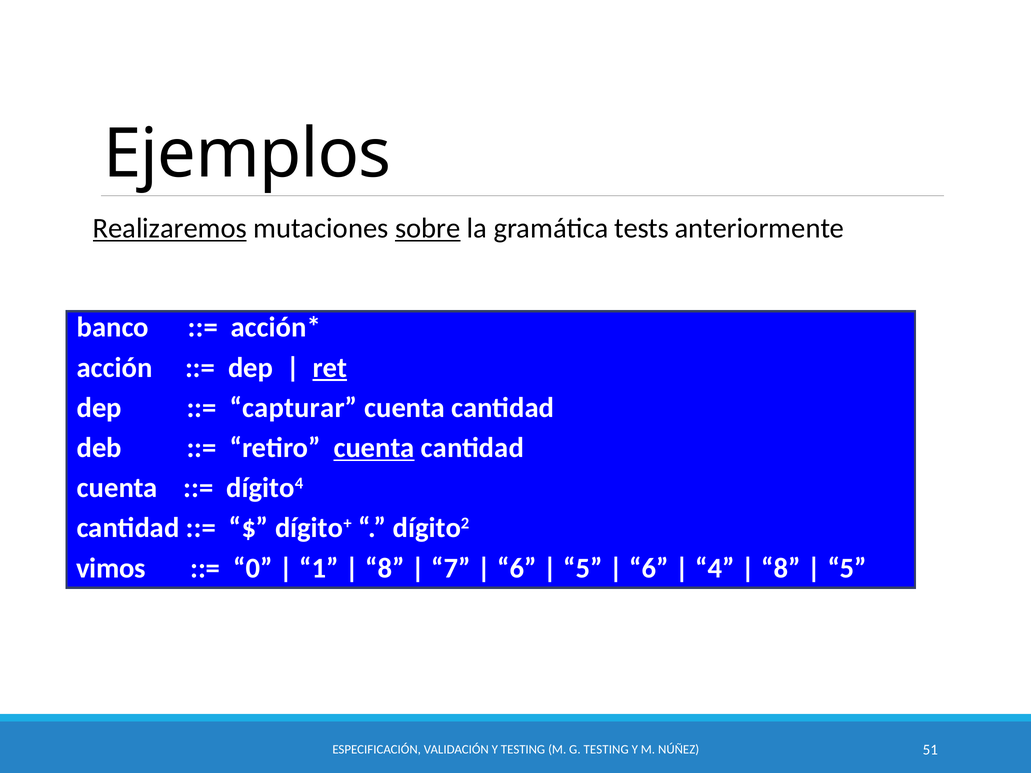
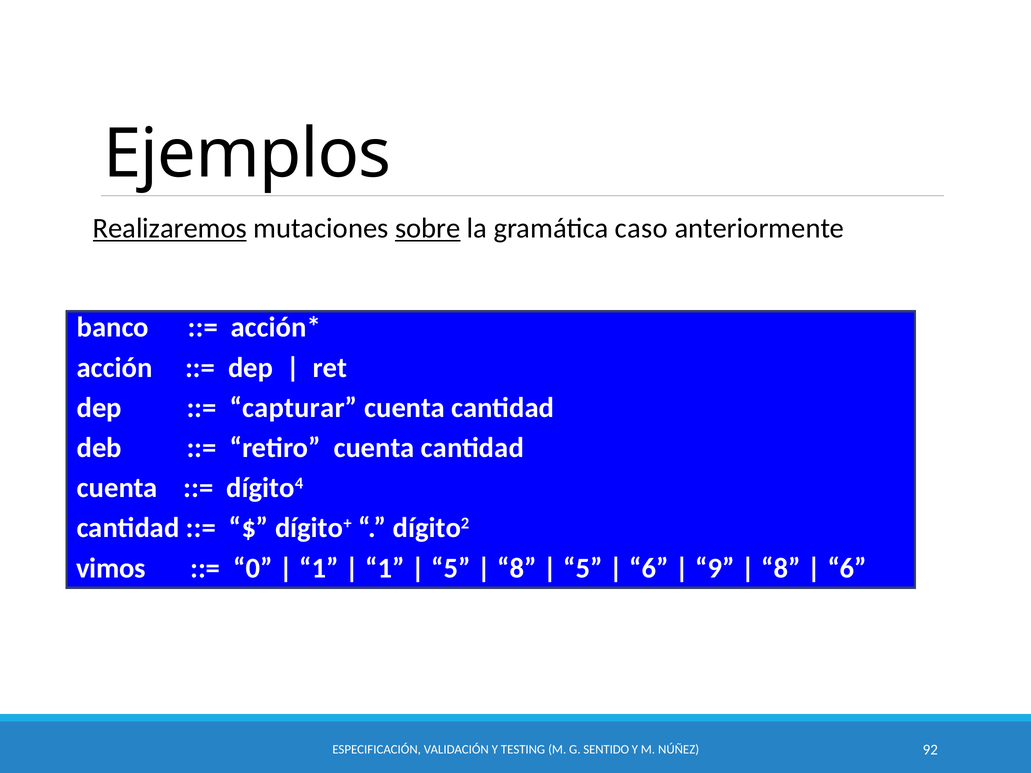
tests: tests -> caso (641, 229)
ret underline: present -> none (330, 368)
cuenta underline: present -> none (374, 448)
8: 8 -> 1 (385, 568)
7: 7 -> 5 (451, 568)
6: 6 -> 8 (517, 568)
4: 4 -> 9 (715, 568)
5: 5 -> 6 (847, 568)
G TESTING: TESTING -> SENTIDO (606, 750)
51: 51 -> 92 (930, 750)
